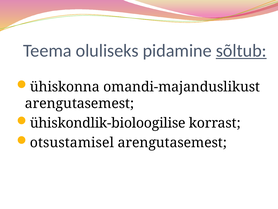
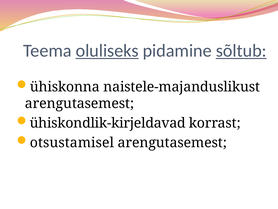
oluliseks underline: none -> present (107, 51)
omandi-majanduslikust: omandi-majanduslikust -> naistele-majanduslikust (182, 87)
ühiskondlik-bioloogilise: ühiskondlik-bioloogilise -> ühiskondlik-kirjeldavad (108, 123)
